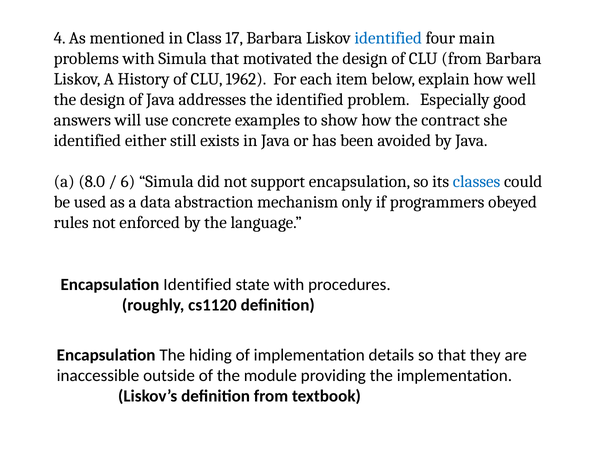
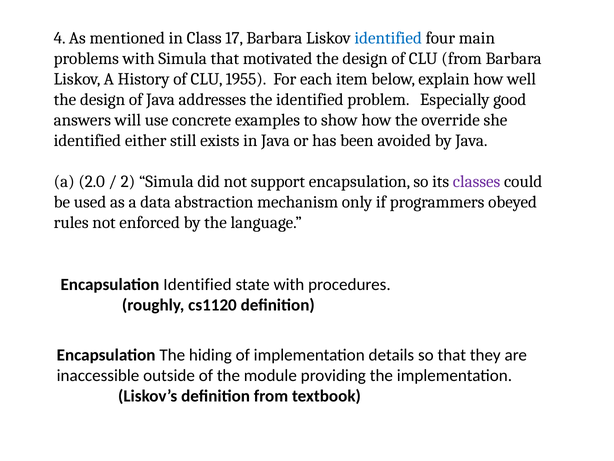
1962: 1962 -> 1955 (246, 79)
contract: contract -> override (451, 120)
8.0: 8.0 -> 2.0 (92, 181)
6: 6 -> 2 (128, 181)
classes colour: blue -> purple (477, 181)
